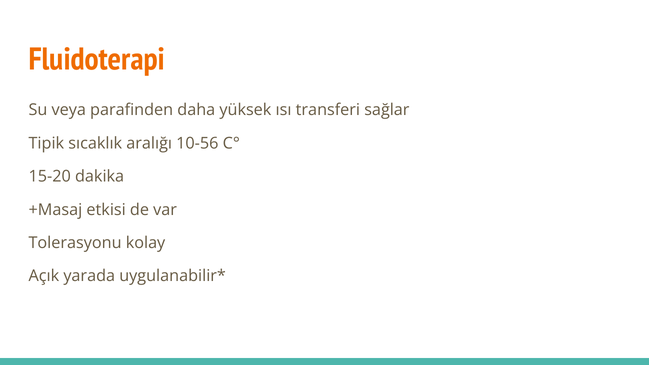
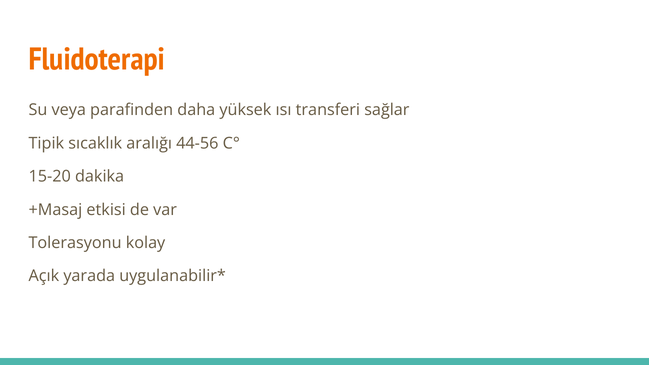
10-56: 10-56 -> 44-56 (197, 143)
